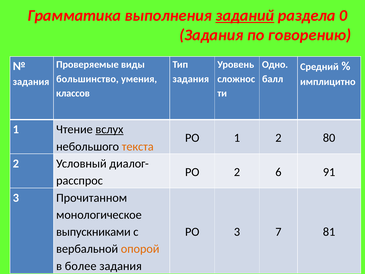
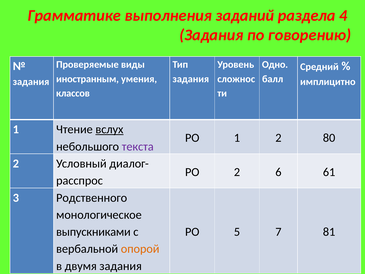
Грамматика: Грамматика -> Грамматике (74, 15)
заданий underline: present -> none (245, 15)
0: 0 -> 4 (343, 15)
большинство: большинство -> иностранным (88, 79)
текста colour: orange -> purple (138, 146)
91: 91 -> 61 (329, 172)
Прочитанном: Прочитанном -> Родственного (92, 198)
РО 3: 3 -> 5 (237, 232)
более: более -> двумя (81, 266)
